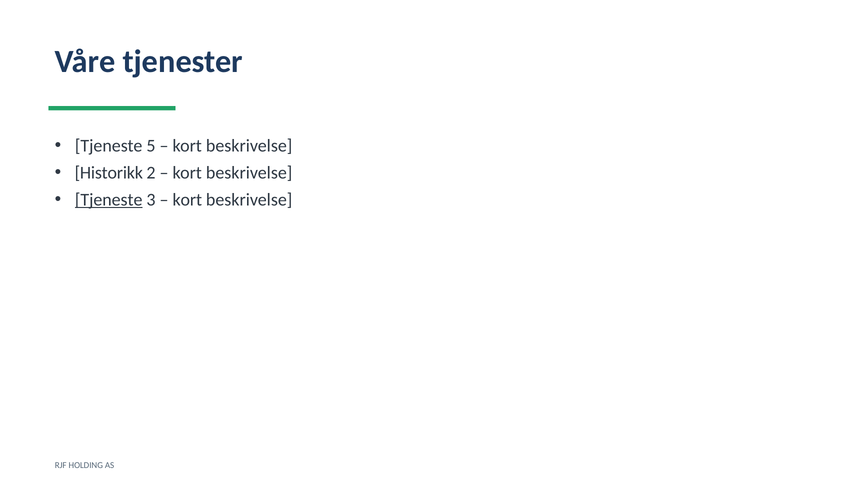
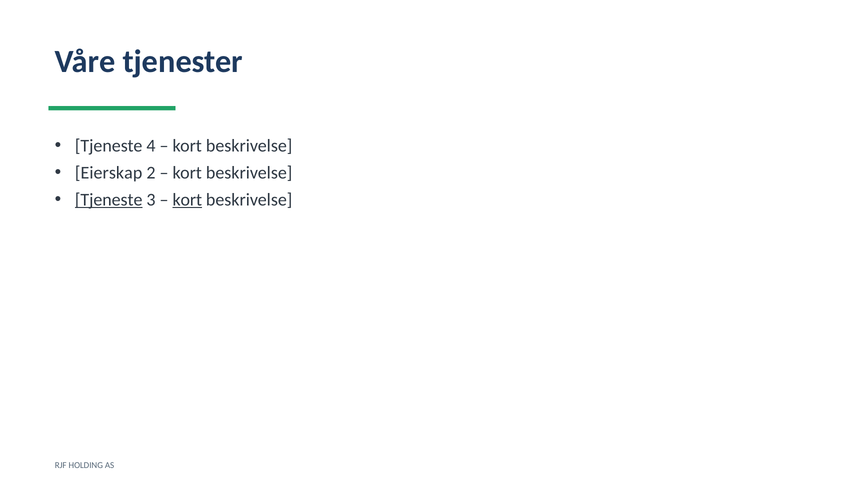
5: 5 -> 4 (151, 146)
Historikk: Historikk -> Eierskap (109, 173)
kort underline: none -> present (187, 200)
